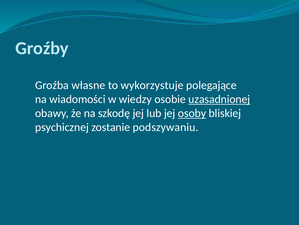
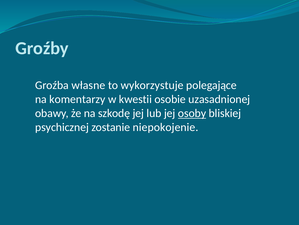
wiadomości: wiadomości -> komentarzy (77, 99)
wiedzy: wiedzy -> kwestii (135, 99)
uzasadnionej underline: present -> none (219, 99)
podszywaniu: podszywaniu -> niepokojenie (166, 127)
